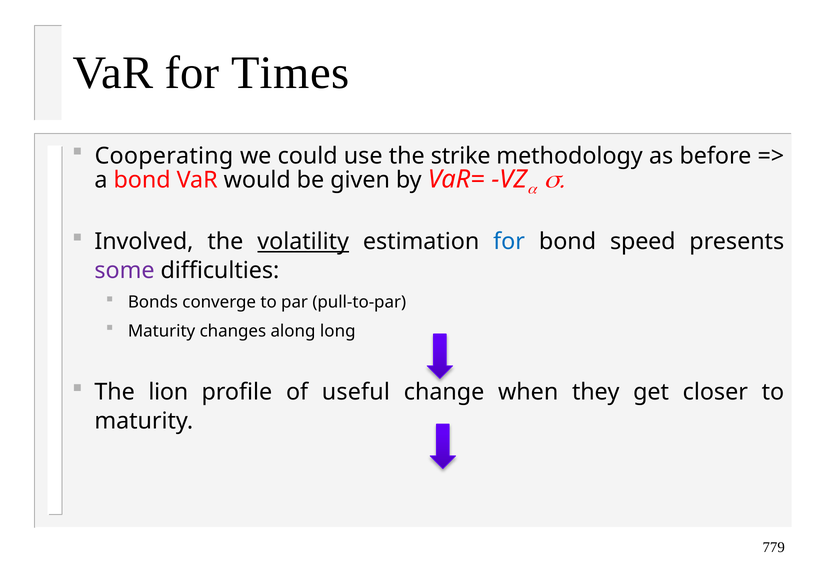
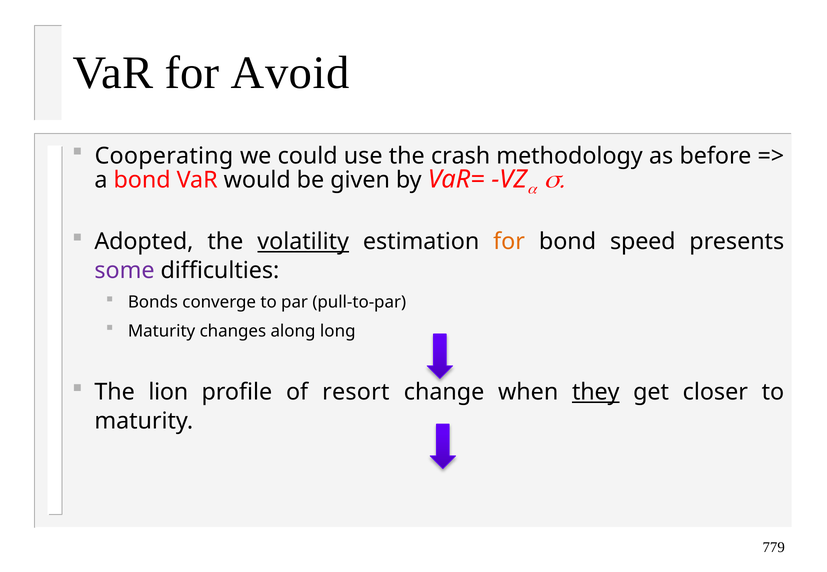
Times: Times -> Avoid (290, 73)
strike: strike -> crash (461, 156)
Involved: Involved -> Adopted (144, 242)
for colour: blue -> orange (509, 242)
useful: useful -> resort (356, 393)
they underline: none -> present (596, 393)
